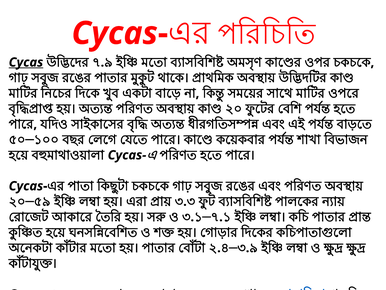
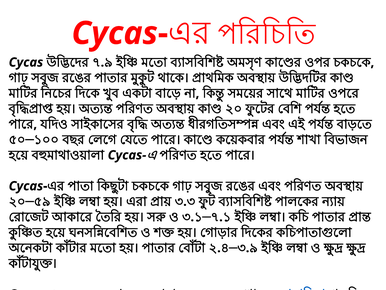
Cycas underline: present -> none (26, 62)
